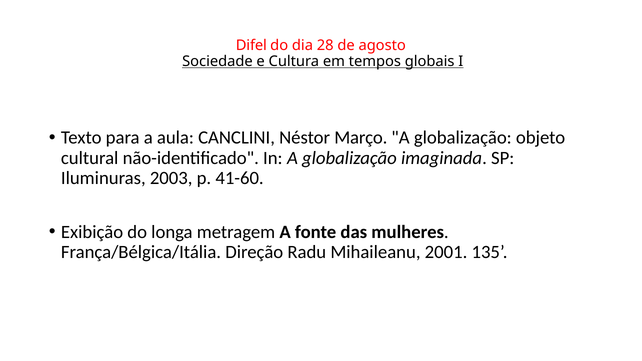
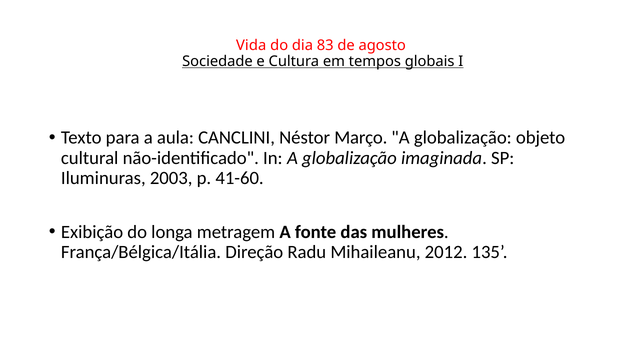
Difel: Difel -> Vida (251, 45)
28: 28 -> 83 (325, 45)
2001: 2001 -> 2012 (446, 252)
